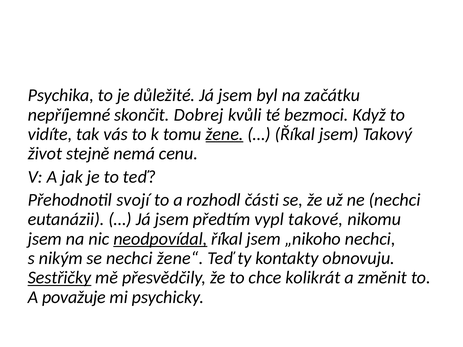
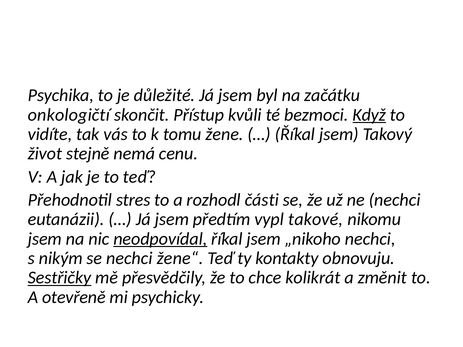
nepříjemné: nepříjemné -> onkologičtí (69, 115)
Dobrej: Dobrej -> Přístup (199, 115)
Když underline: none -> present (369, 115)
žene underline: present -> none (225, 134)
svojí: svojí -> stres (133, 200)
považuje: považuje -> otevřeně (74, 297)
